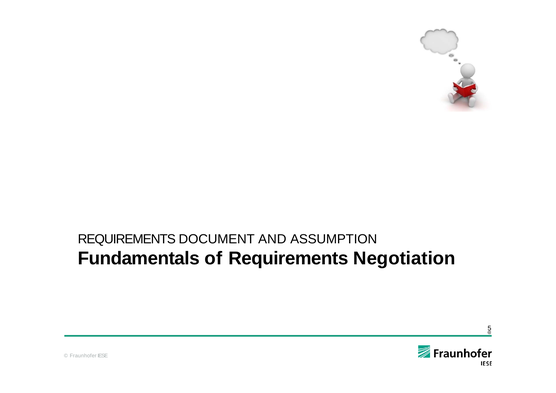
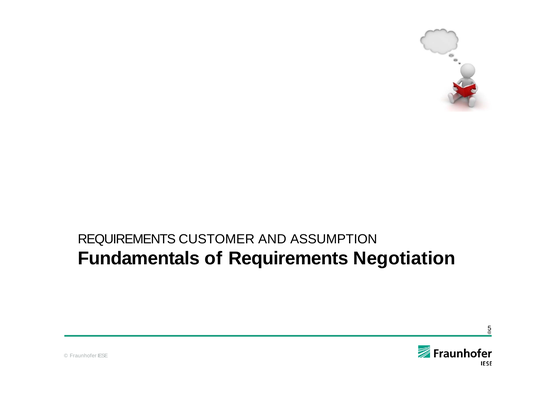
DOCUMENT: DOCUMENT -> CUSTOMER (217, 239)
